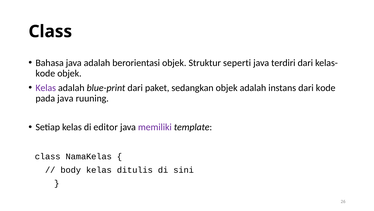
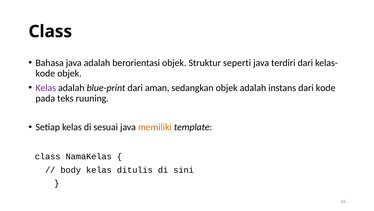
paket: paket -> aman (157, 88)
pada java: java -> teks (65, 98)
editor: editor -> sesuai (106, 127)
memiliki colour: purple -> orange (155, 127)
